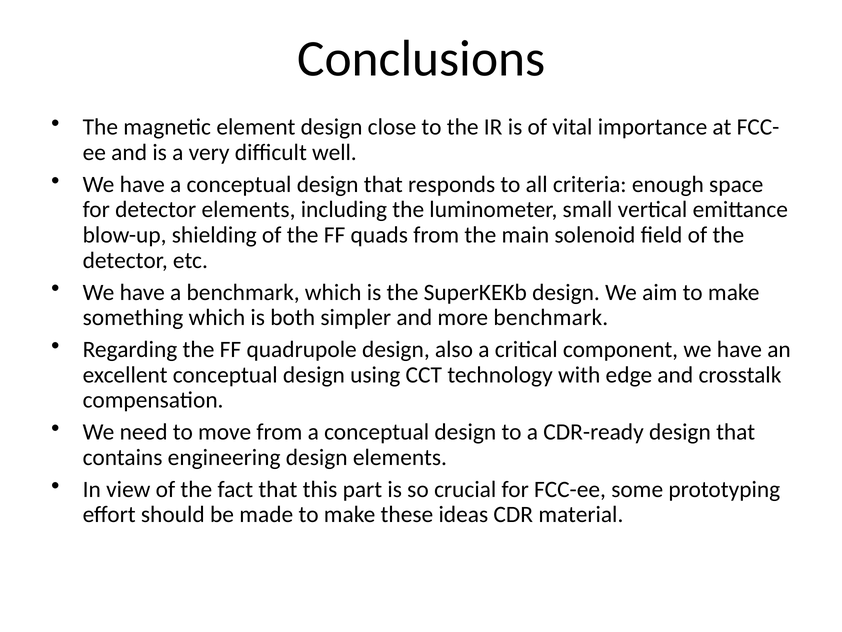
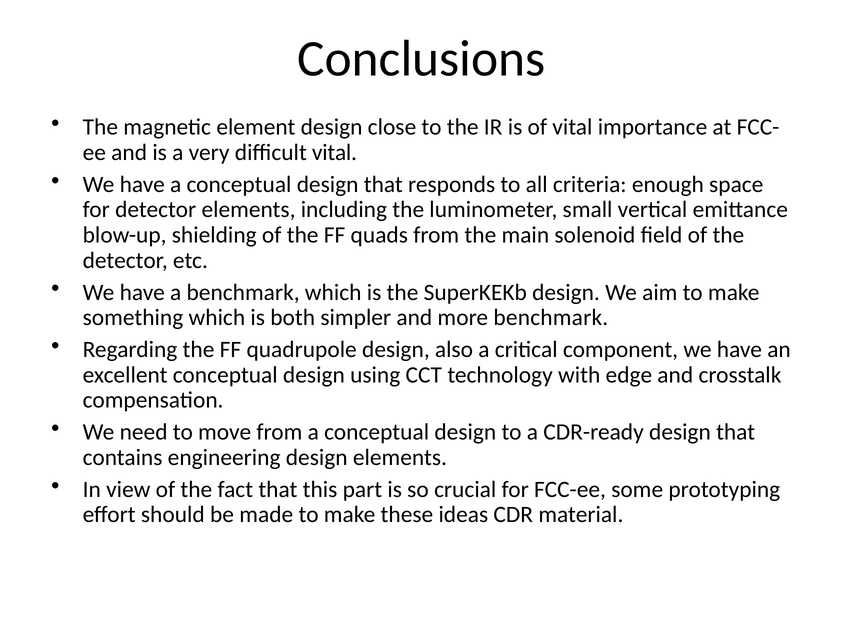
difficult well: well -> vital (334, 152)
